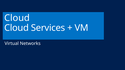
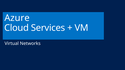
Cloud: Cloud -> Azure (17, 18)
